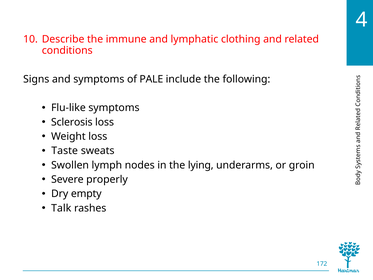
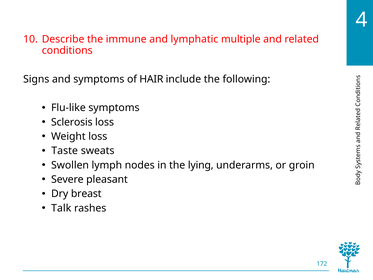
clothing: clothing -> multiple (241, 39)
PALE: PALE -> HAIR (151, 79)
properly: properly -> pleasant (107, 179)
empty: empty -> breast (86, 194)
